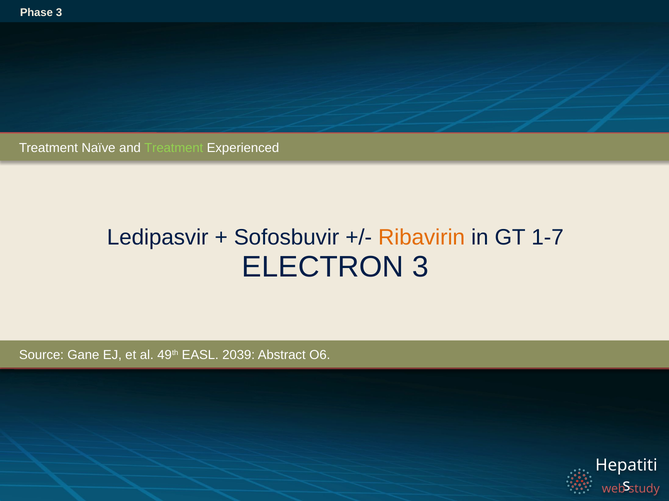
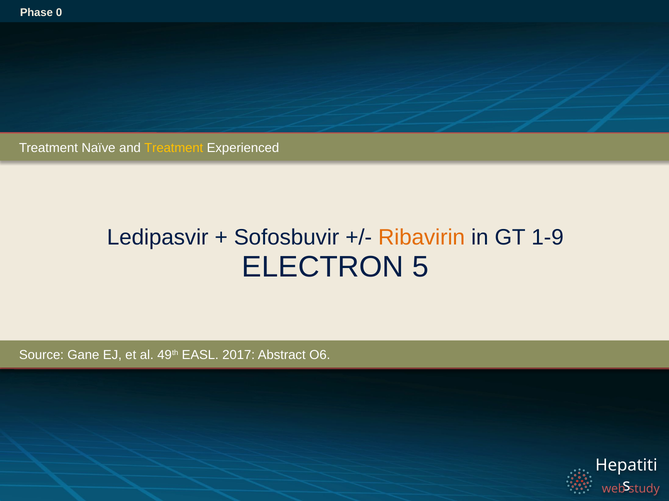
Phase 3: 3 -> 0 (59, 12)
Treatment colour: light green -> yellow (174, 148)
1-7: 1-7 -> 1-9 (548, 238)
ELECTRON 3: 3 -> 5 (420, 267)
2039: 2039 -> 2017 (239, 355)
